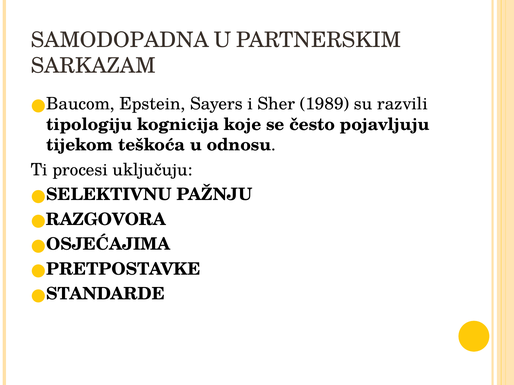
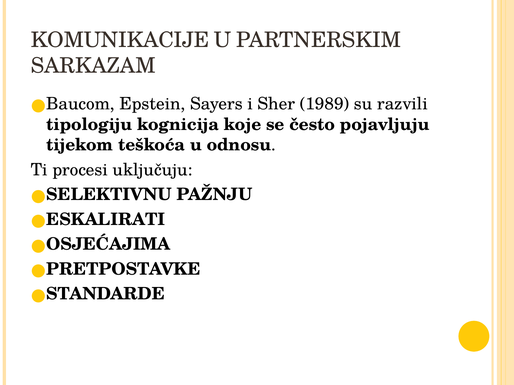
SAMODOPADNA: SAMODOPADNA -> KOMUNIKACIJE (120, 40)
RAZGOVORA: RAZGOVORA -> ESKALIRATI (106, 220)
